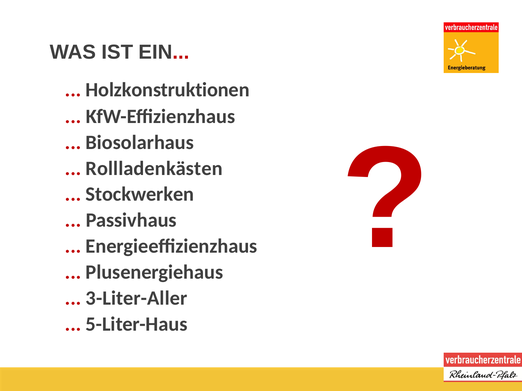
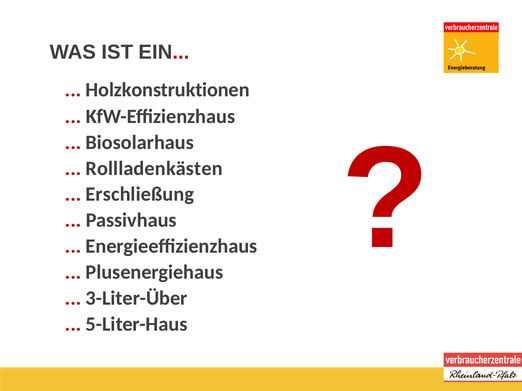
Stockwerken: Stockwerken -> Erschließung (140, 195)
3-Liter-Aller: 3-Liter-Aller -> 3-Liter-Über (137, 299)
